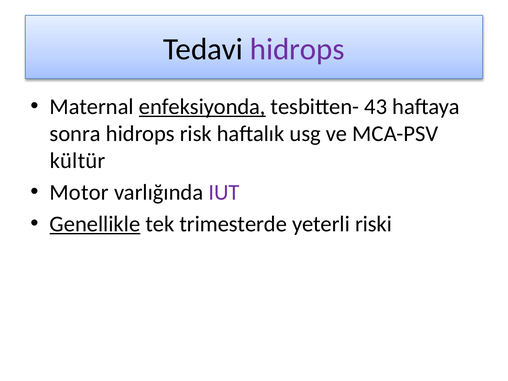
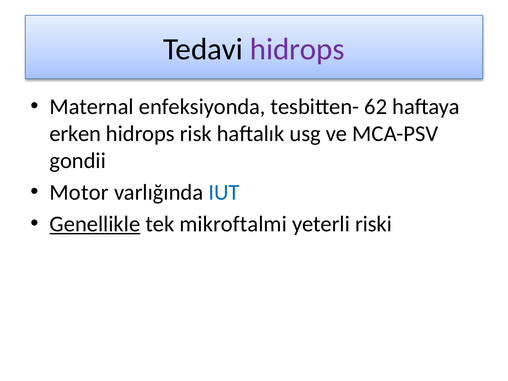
enfeksiyonda underline: present -> none (202, 107)
43: 43 -> 62 (376, 107)
sonra: sonra -> erken (75, 134)
kültür: kültür -> gondii (78, 161)
IUT colour: purple -> blue (224, 192)
trimesterde: trimesterde -> mikroftalmi (233, 224)
